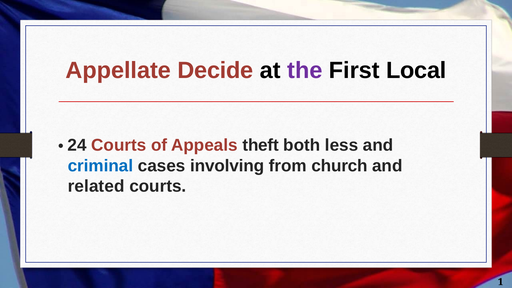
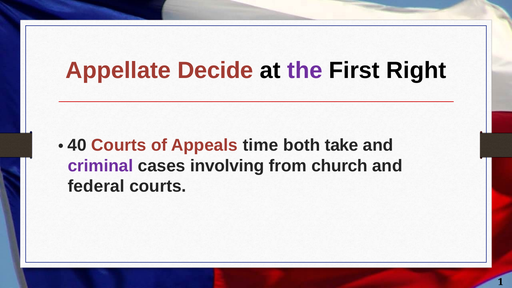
Local: Local -> Right (416, 70)
24: 24 -> 40 (77, 145)
theft: theft -> time (260, 145)
less: less -> take (342, 145)
criminal colour: blue -> purple (100, 166)
related: related -> federal (96, 186)
